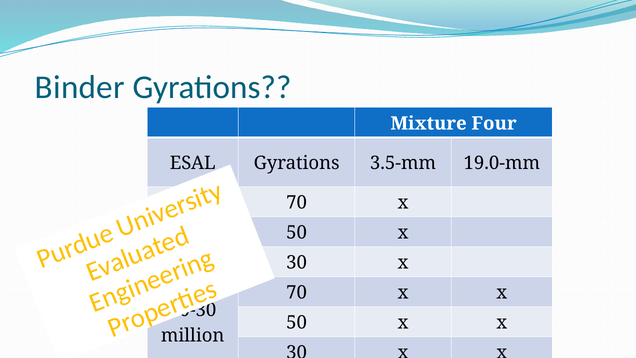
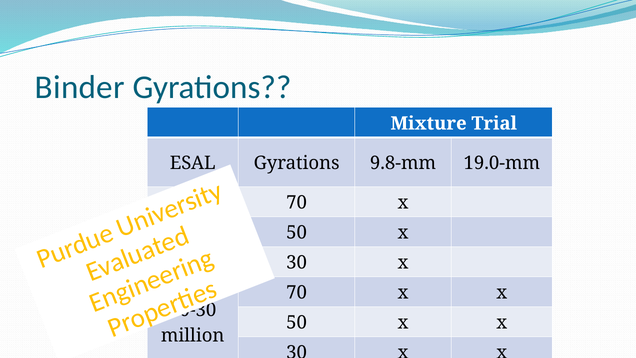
Four: Four -> Trial (494, 123)
3.5-mm: 3.5-mm -> 9.8-mm (403, 163)
